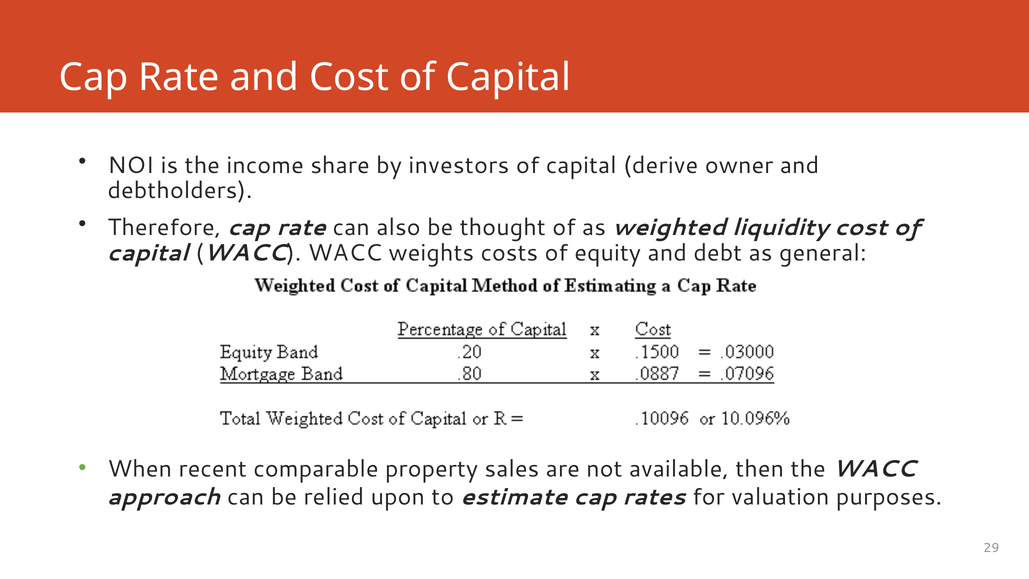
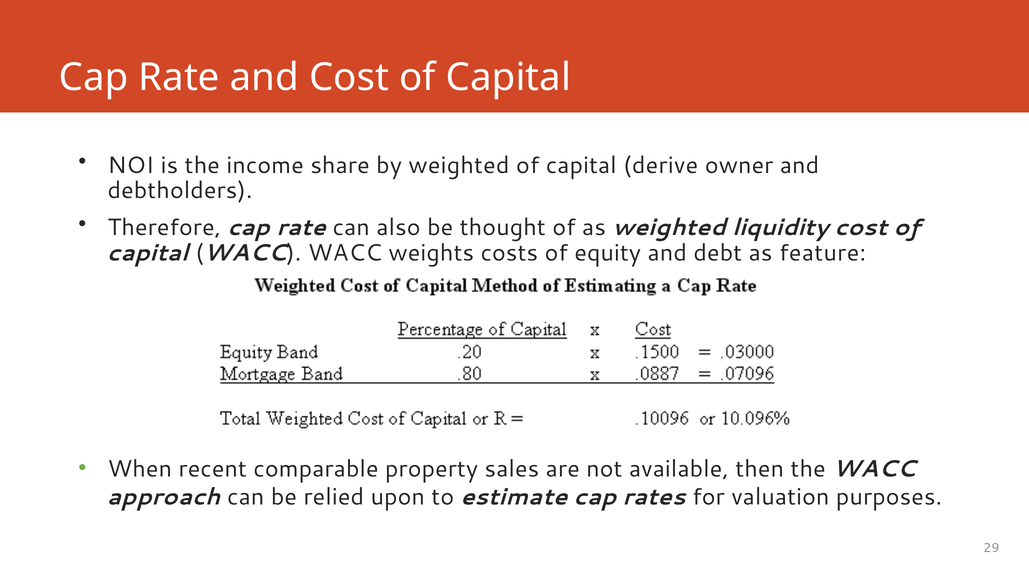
by investors: investors -> weighted (459, 165)
general: general -> feature (823, 253)
